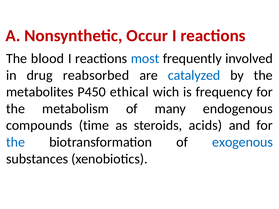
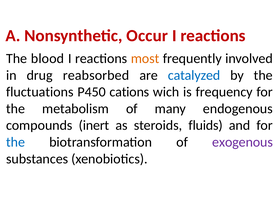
most colour: blue -> orange (145, 59)
metabolites: metabolites -> fluctuations (40, 92)
ethical: ethical -> cations (129, 92)
time: time -> inert (94, 126)
acids: acids -> fluids (206, 126)
exogenous colour: blue -> purple (243, 142)
